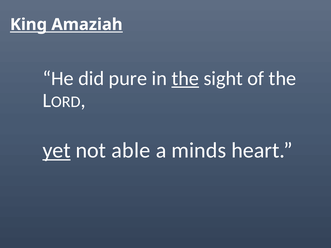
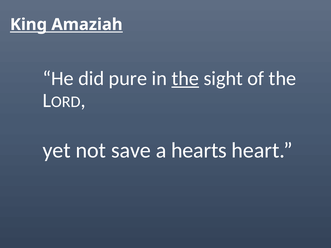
yet underline: present -> none (57, 151)
able: able -> save (131, 151)
minds: minds -> hearts (199, 151)
